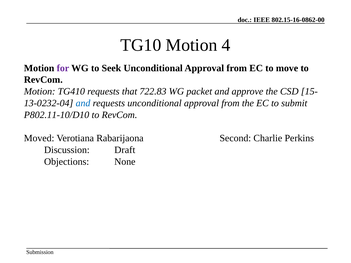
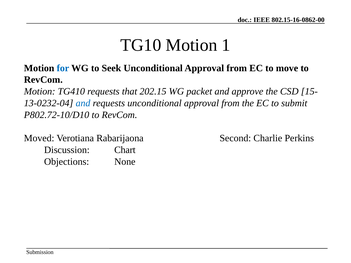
4: 4 -> 1 (226, 45)
for colour: purple -> blue (63, 68)
722.83: 722.83 -> 202.15 (153, 92)
P802.11-10/D10: P802.11-10/D10 -> P802.72-10/D10 (57, 115)
Draft: Draft -> Chart (125, 150)
